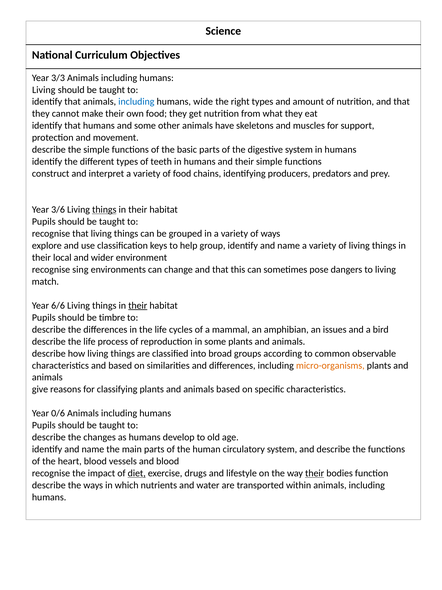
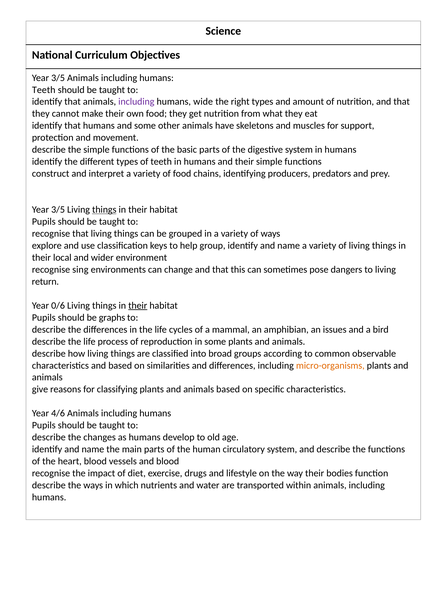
3/3: 3/3 -> 3/5 (58, 78)
Living: Living -> Teeth (44, 90)
including colour: blue -> purple (136, 102)
3/6: 3/6 -> 3/5 (58, 209)
match: match -> return (45, 281)
6/6: 6/6 -> 0/6 (58, 305)
timbre: timbre -> graphs (112, 317)
0/6: 0/6 -> 4/6 (58, 413)
diet underline: present -> none (137, 473)
their underline: present -> none (315, 473)
